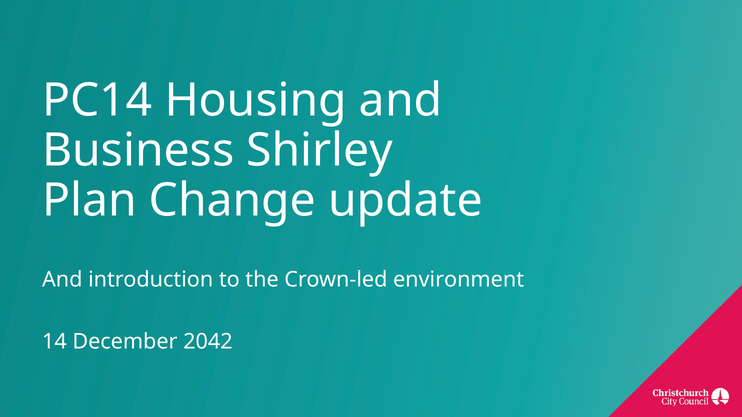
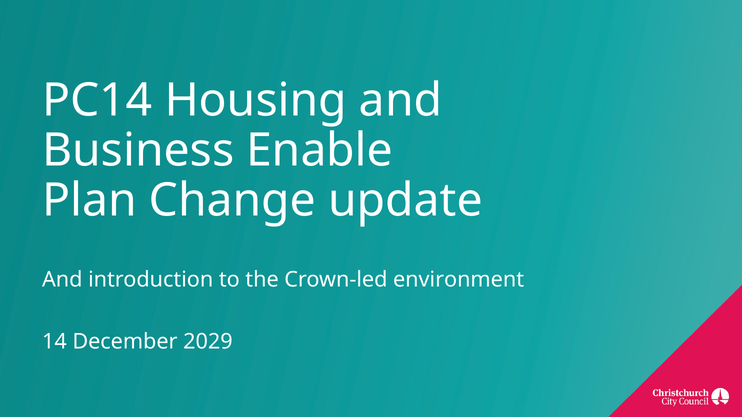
Shirley: Shirley -> Enable (320, 151)
2042: 2042 -> 2029 (208, 342)
